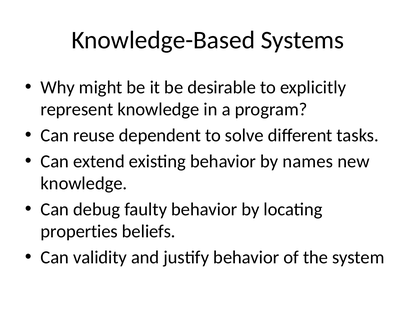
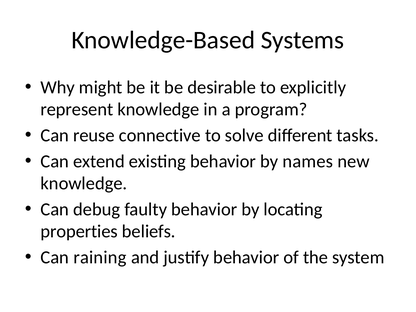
dependent: dependent -> connective (160, 135)
validity: validity -> raining (100, 257)
